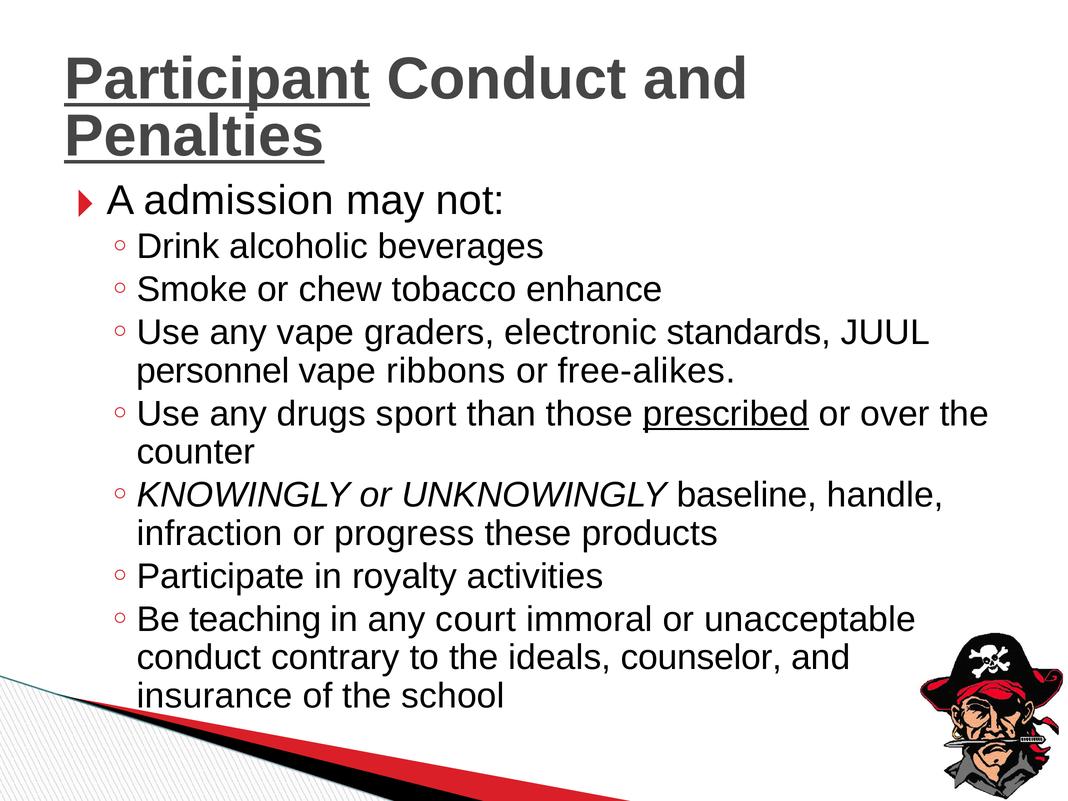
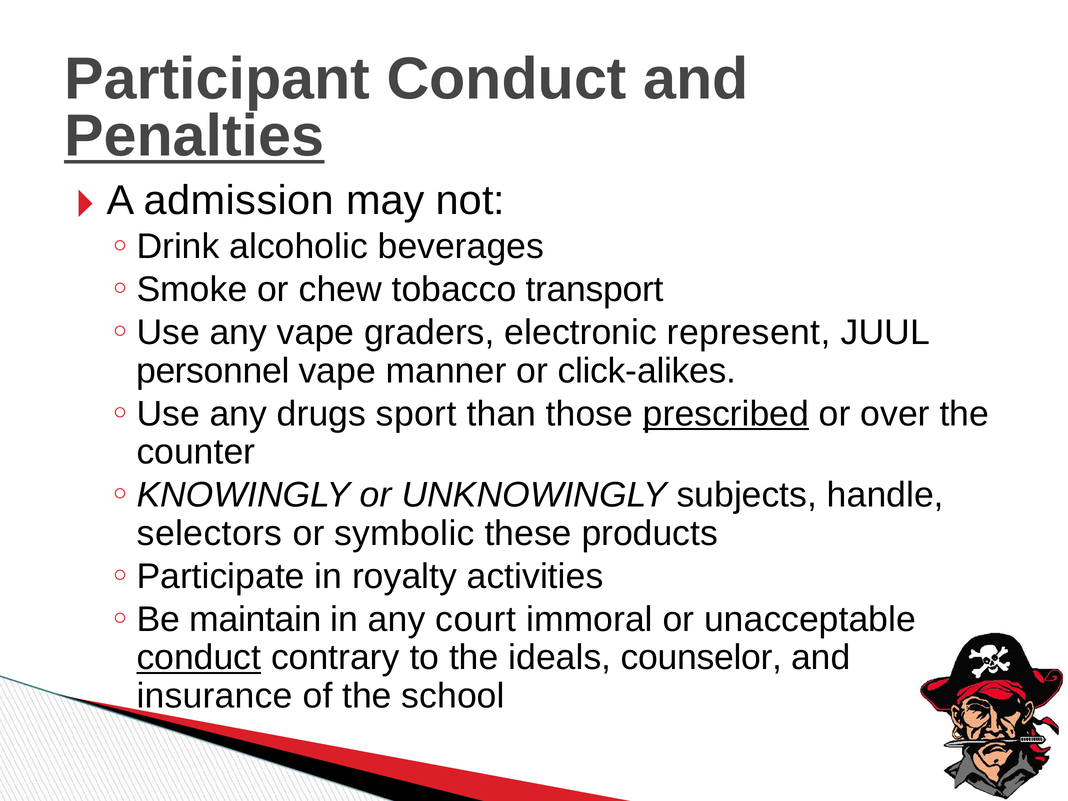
Participant underline: present -> none (217, 79)
enhance: enhance -> transport (595, 290)
standards: standards -> represent (749, 332)
ribbons: ribbons -> manner (446, 371)
free-alikes: free-alikes -> click-alikes (647, 371)
baseline: baseline -> subjects (747, 495)
infraction: infraction -> selectors (210, 534)
progress: progress -> symbolic (404, 534)
teaching: teaching -> maintain (255, 619)
conduct underline: none -> present (199, 658)
